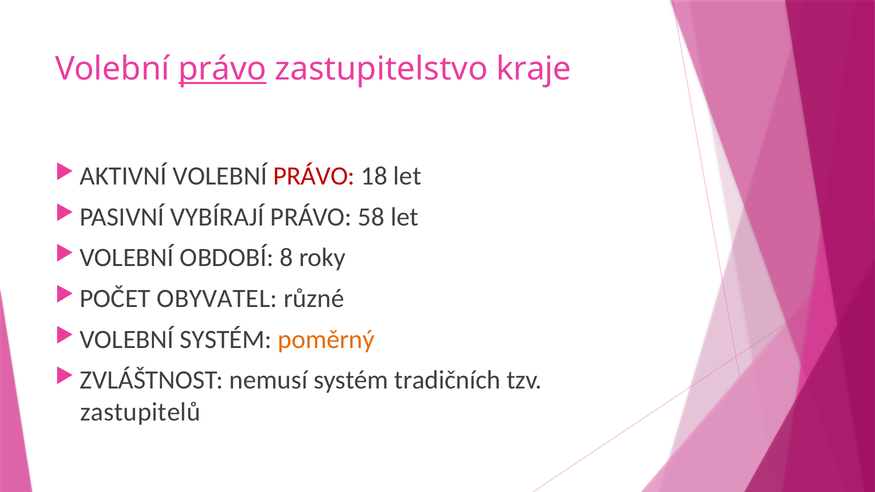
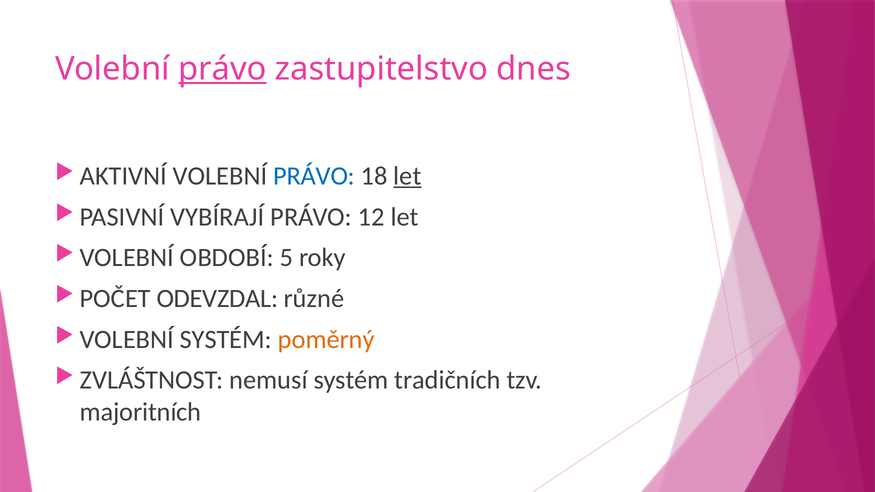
kraje: kraje -> dnes (534, 69)
PRÁVO colour: red -> blue (314, 176)
let underline: none -> present (407, 176)
58: 58 -> 12 (371, 217)
8: 8 -> 5 (286, 258)
OBYVATEL: OBYVATEL -> ODEVZDAL (217, 299)
zastupitelů: zastupitelů -> majoritních (141, 412)
